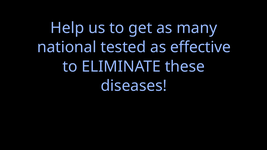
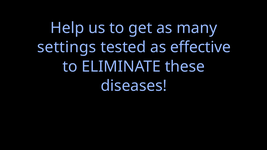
national: national -> settings (67, 47)
